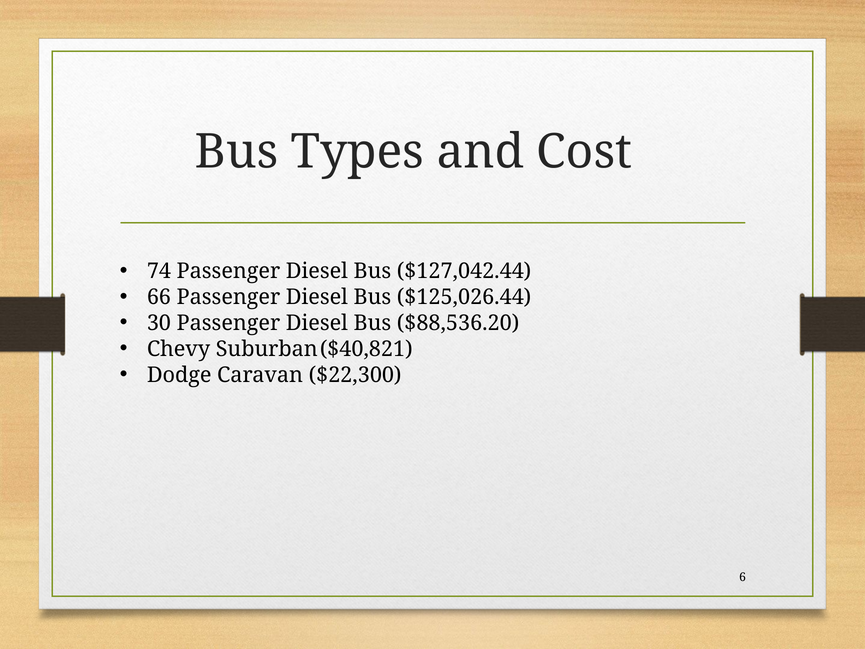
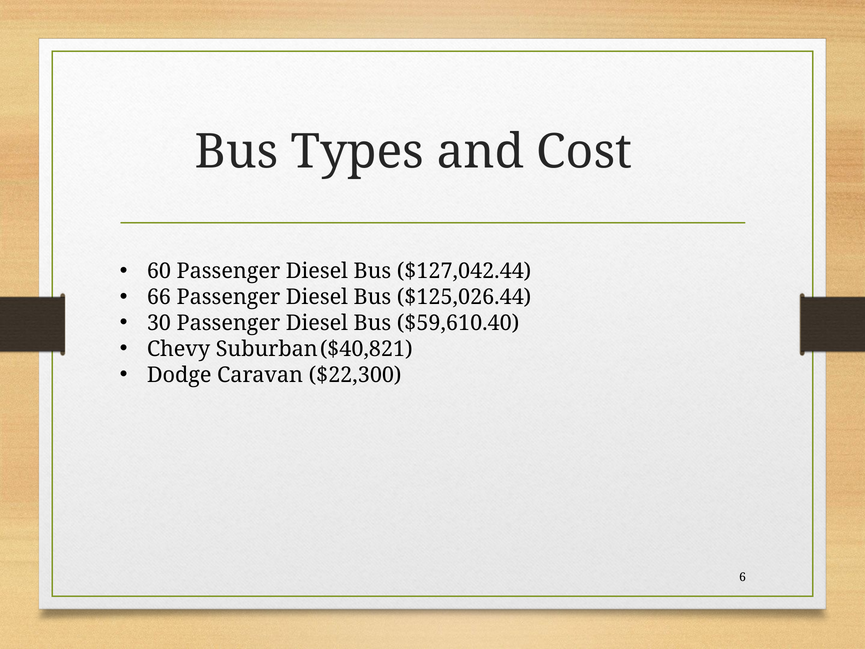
74: 74 -> 60 (159, 271)
$88,536.20: $88,536.20 -> $59,610.40 (458, 323)
